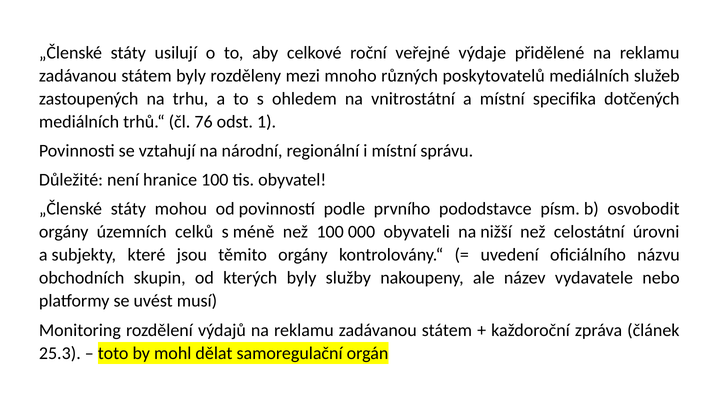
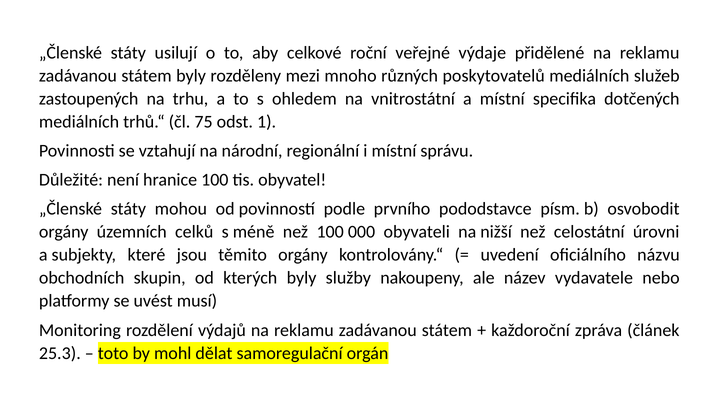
76: 76 -> 75 (204, 122)
